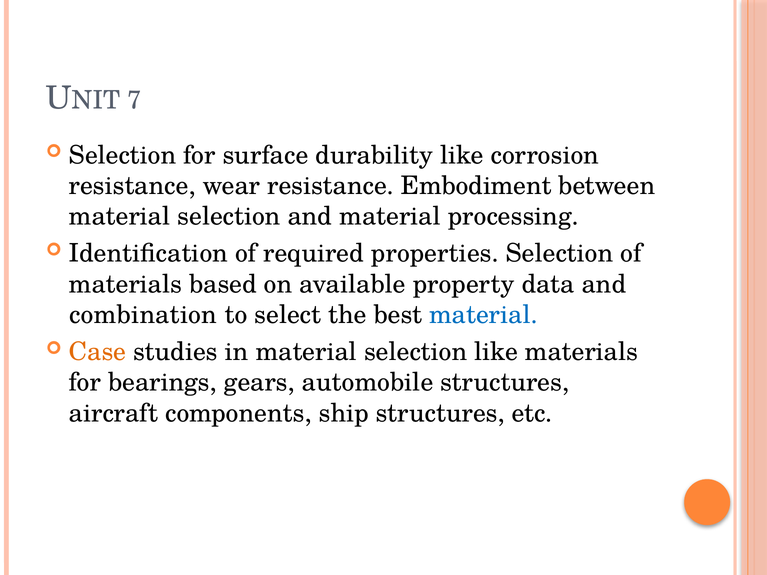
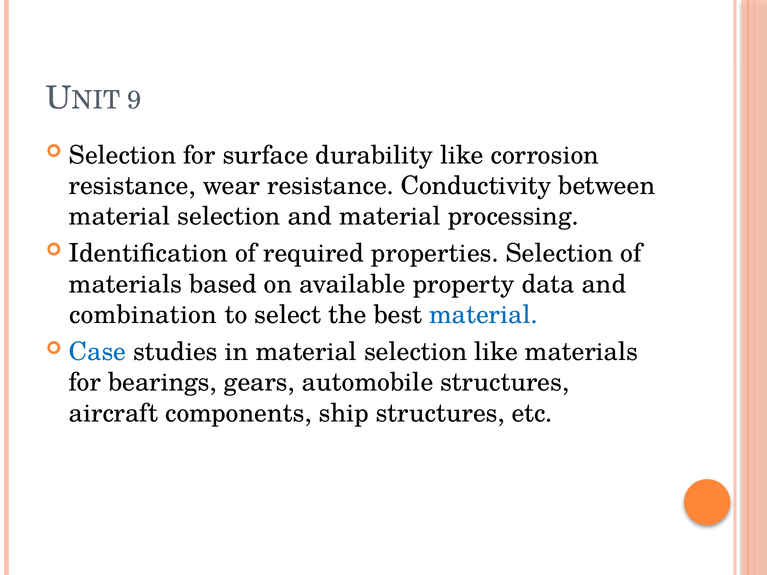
7: 7 -> 9 (134, 100)
Embodiment: Embodiment -> Conductivity (476, 186)
Case colour: orange -> blue (98, 352)
